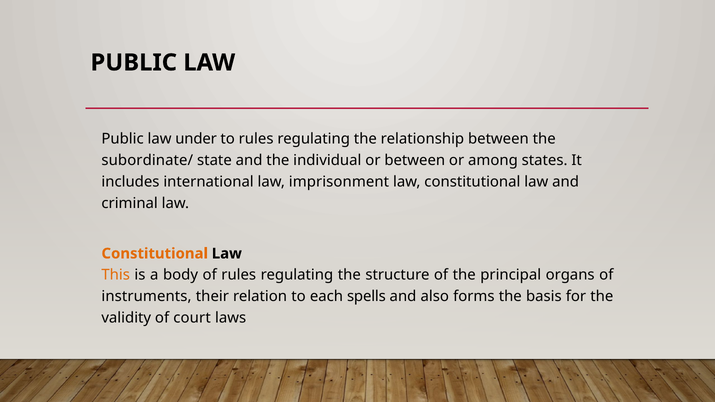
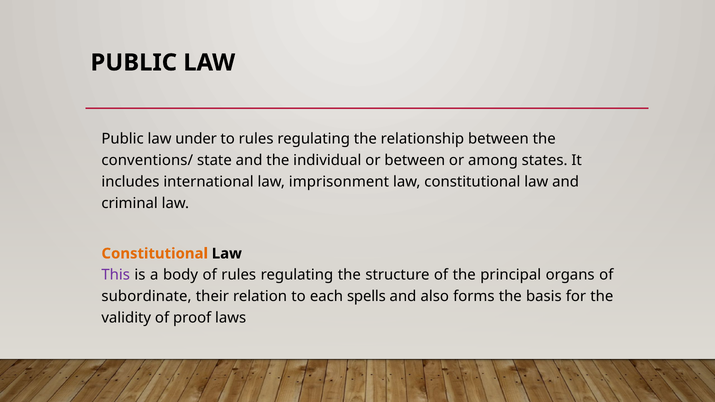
subordinate/: subordinate/ -> conventions/ (147, 160)
This colour: orange -> purple (116, 275)
instruments: instruments -> subordinate (147, 297)
court: court -> proof (192, 318)
